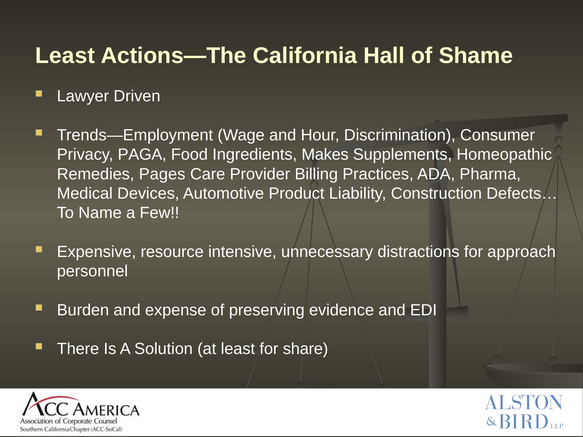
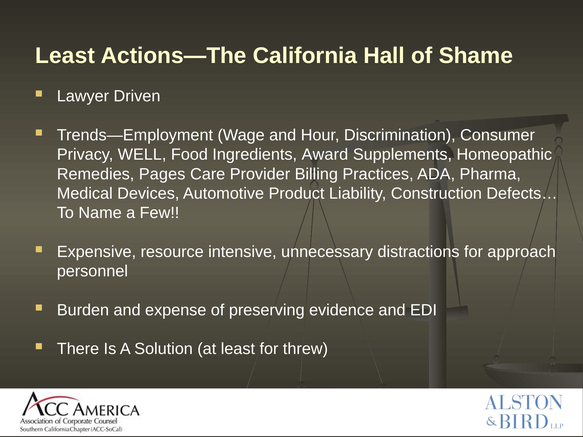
PAGA: PAGA -> WELL (142, 155)
Makes: Makes -> Award (325, 155)
share: share -> threw (305, 349)
